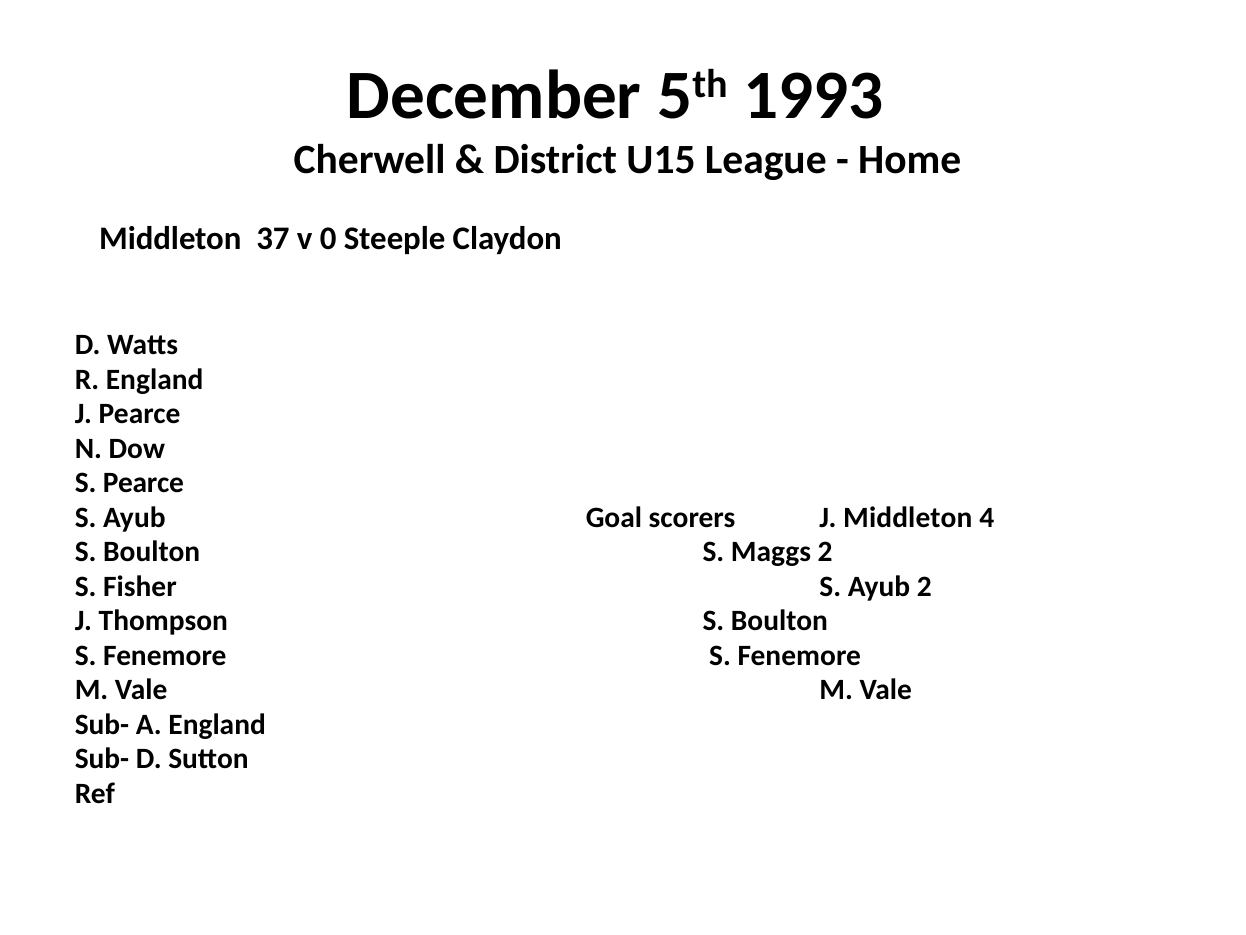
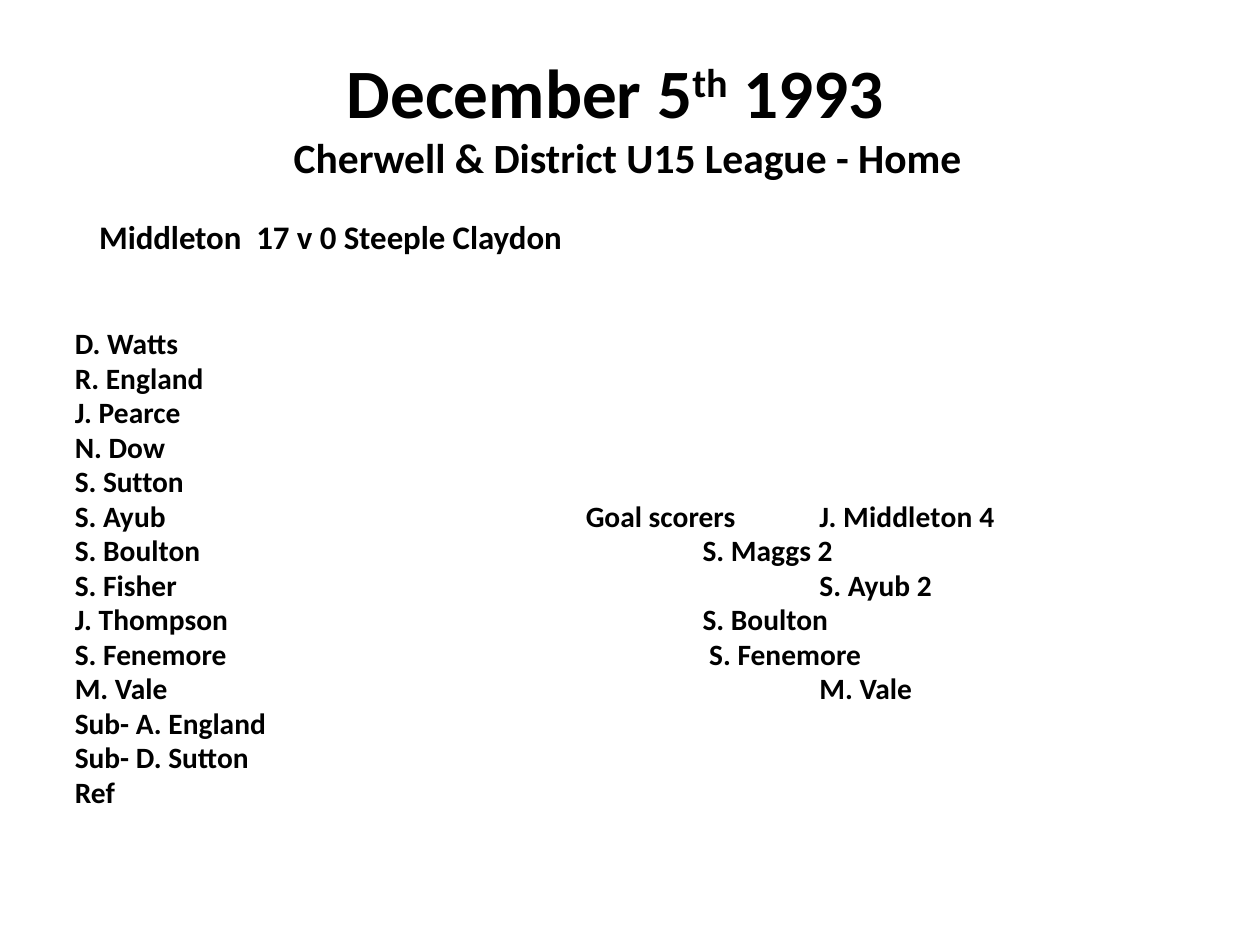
37: 37 -> 17 (273, 239)
S Pearce: Pearce -> Sutton (143, 483)
